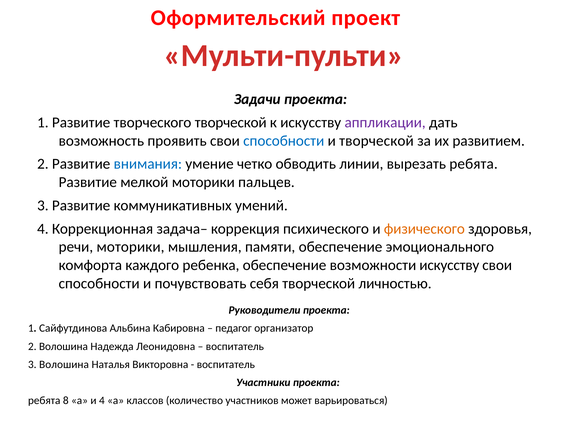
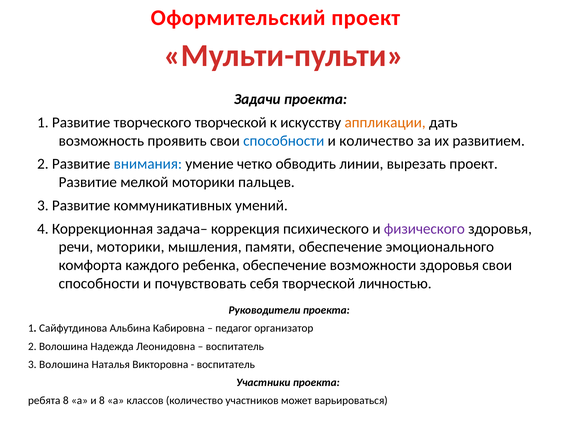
аппликации colour: purple -> orange (385, 122)
и творческой: творческой -> количество (376, 141)
вырезать ребята: ребята -> проект (474, 164)
физического colour: orange -> purple (424, 229)
возможности искусству: искусству -> здоровья (449, 265)
и 4: 4 -> 8 (102, 400)
